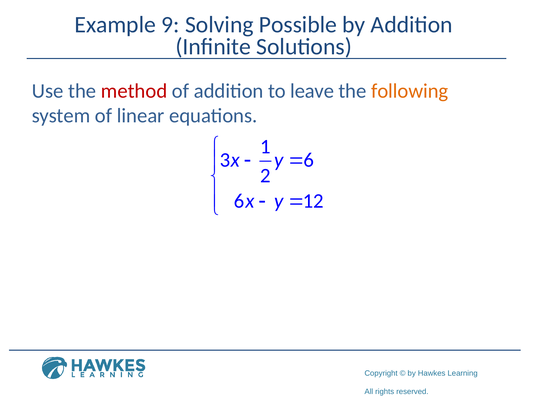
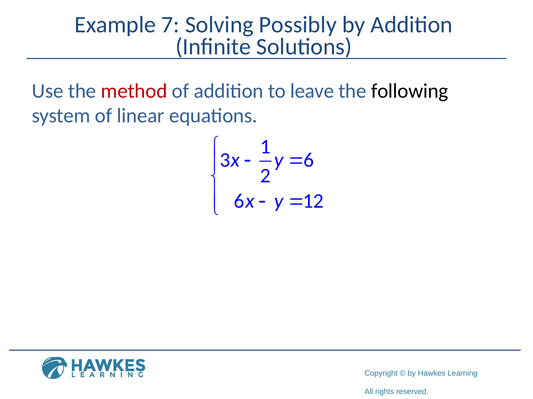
9: 9 -> 7 (170, 25)
Possible: Possible -> Possibly (298, 25)
following colour: orange -> black (410, 91)
